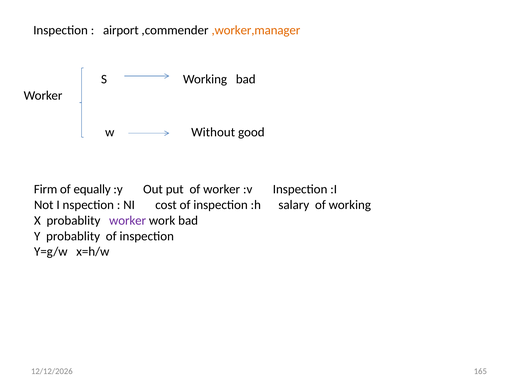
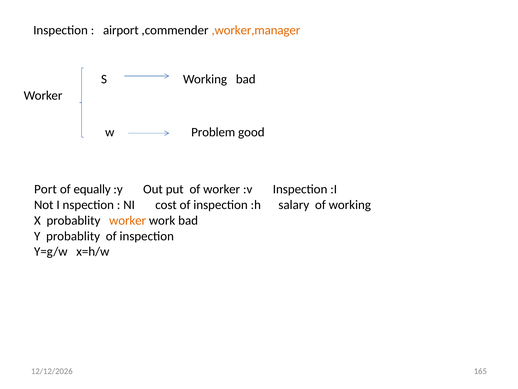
Without: Without -> Problem (213, 132)
Firm: Firm -> Port (45, 189)
worker colour: purple -> orange (128, 220)
